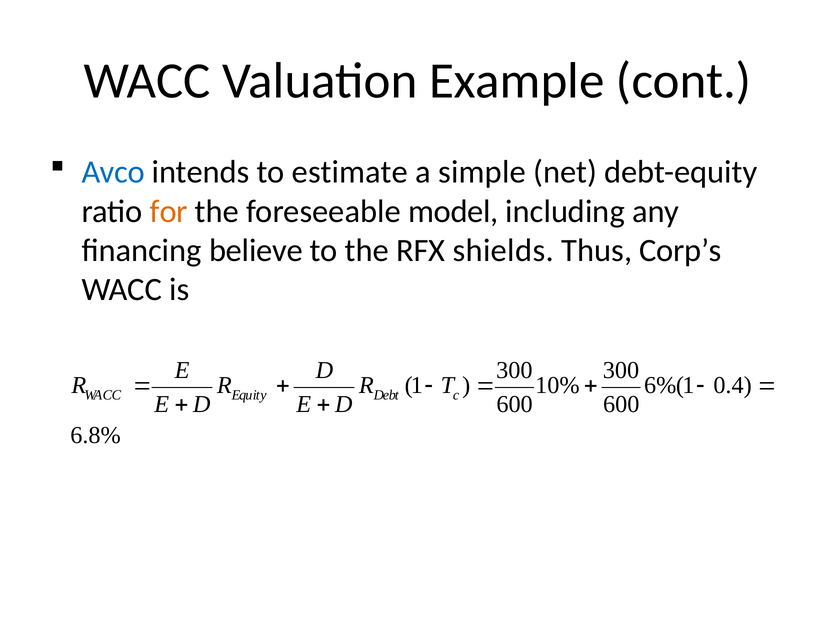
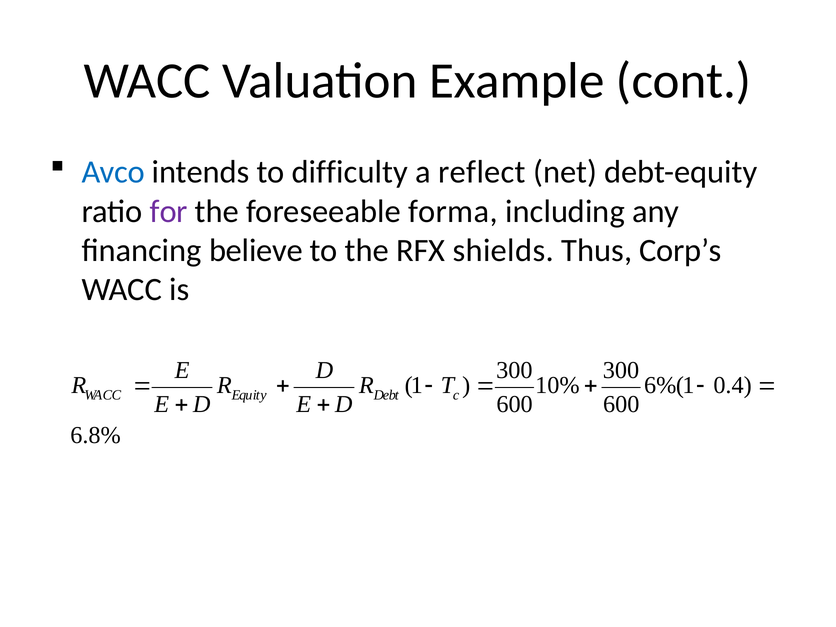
estimate: estimate -> difficulty (350, 172)
simple: simple -> reflect (482, 172)
for colour: orange -> purple (169, 211)
model: model -> forma (453, 211)
